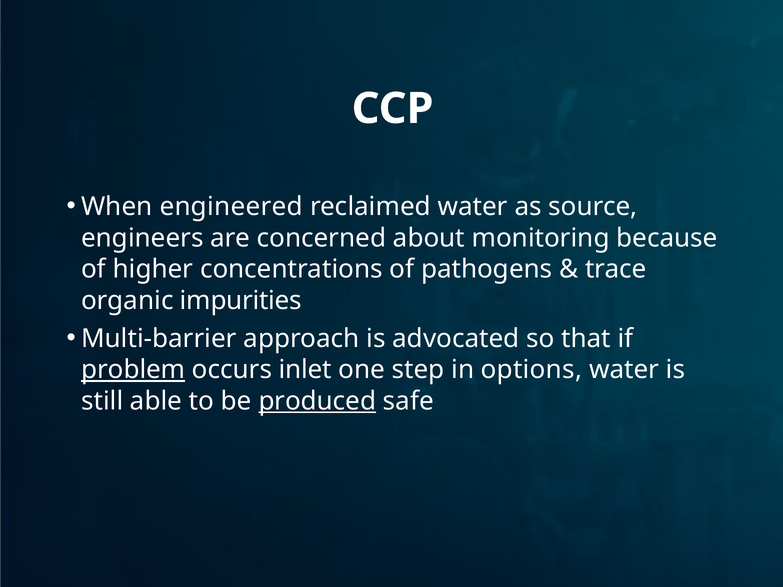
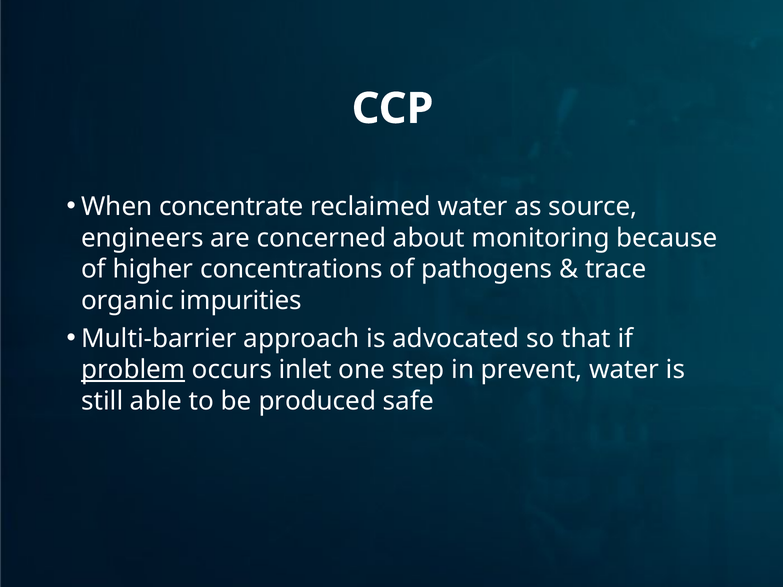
engineered: engineered -> concentrate (231, 207)
options: options -> prevent (532, 370)
produced underline: present -> none (317, 401)
